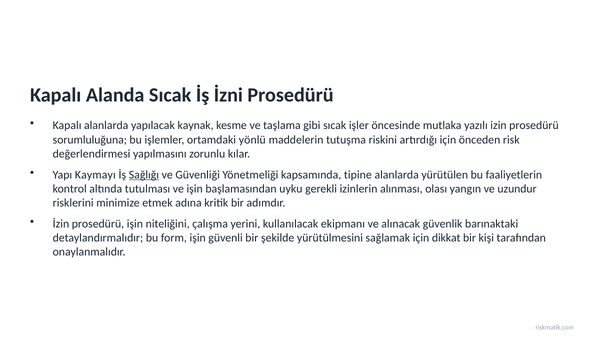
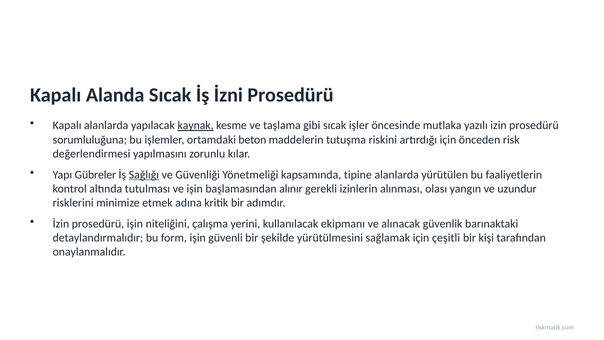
kaynak underline: none -> present (196, 125)
yönlü: yönlü -> beton (252, 140)
Kaymayı: Kaymayı -> Gübreler (95, 175)
uyku: uyku -> alınır (291, 189)
dikkat: dikkat -> çeşitli (446, 238)
